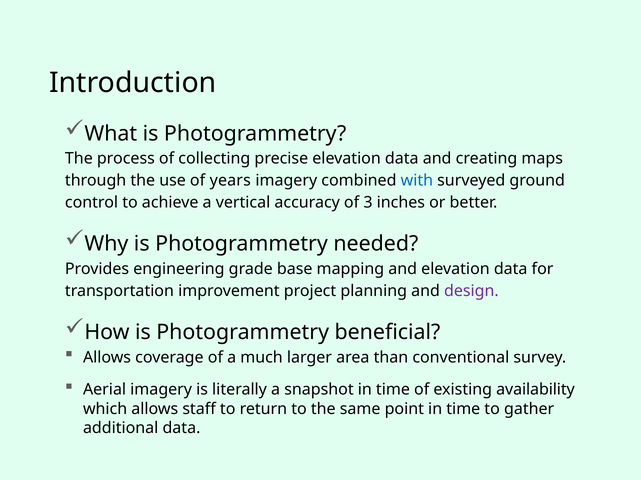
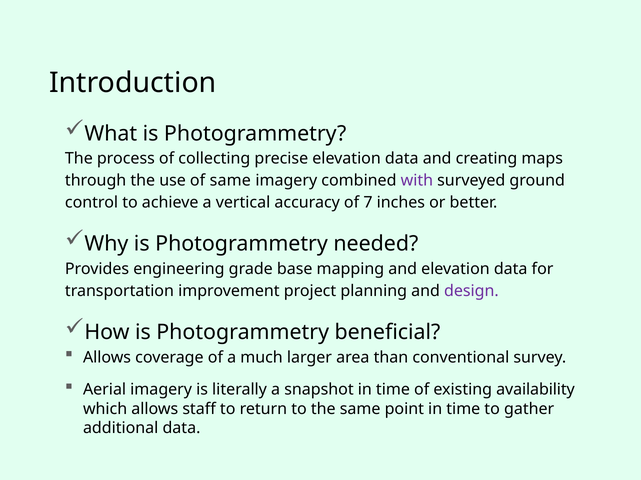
of years: years -> same (230, 181)
with colour: blue -> purple (417, 181)
3: 3 -> 7 (368, 203)
